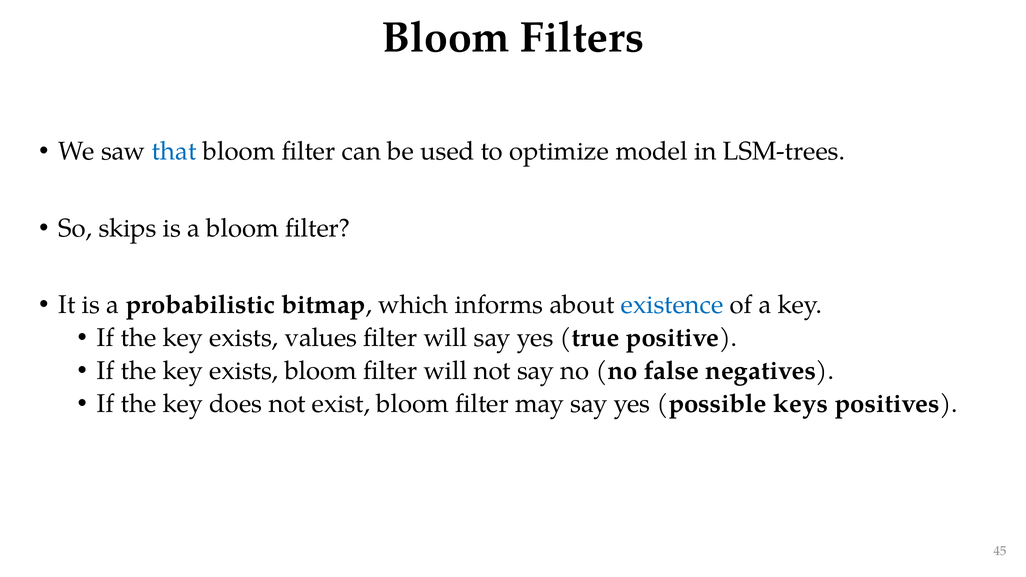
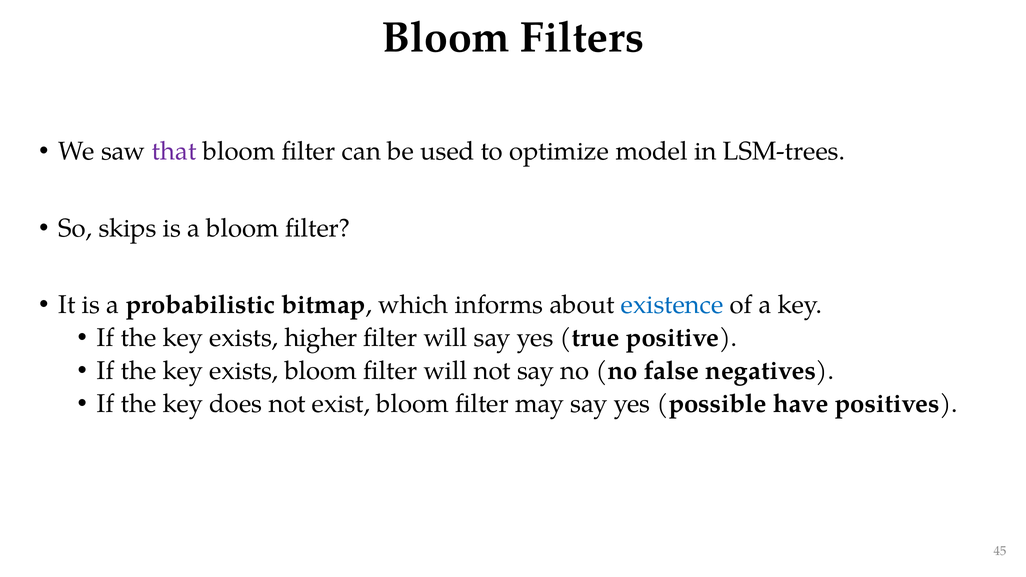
that colour: blue -> purple (174, 151)
values: values -> higher (321, 338)
keys: keys -> have (801, 404)
